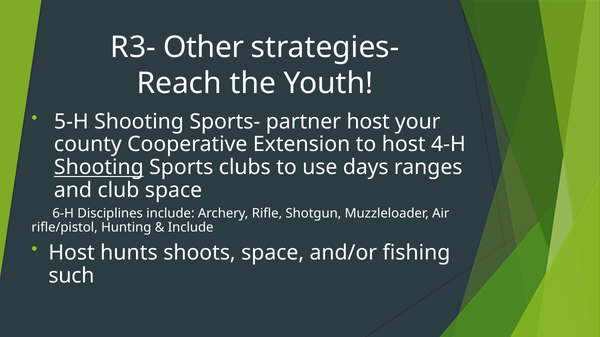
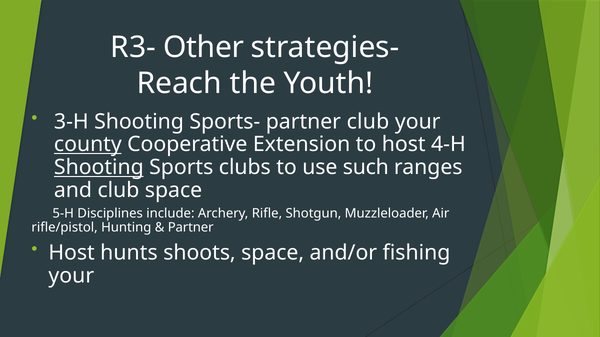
5-H: 5-H -> 3-H (71, 122)
partner host: host -> club (368, 122)
county underline: none -> present (88, 145)
days: days -> such (366, 168)
6-H: 6-H -> 5-H (63, 214)
Include: Include -> Partner (191, 228)
such: such -> your (71, 276)
